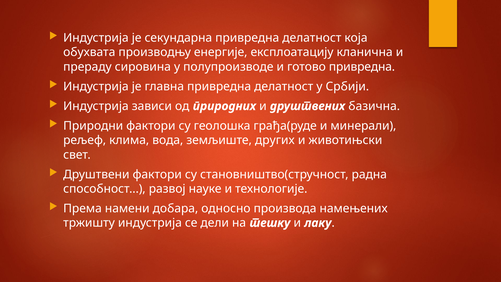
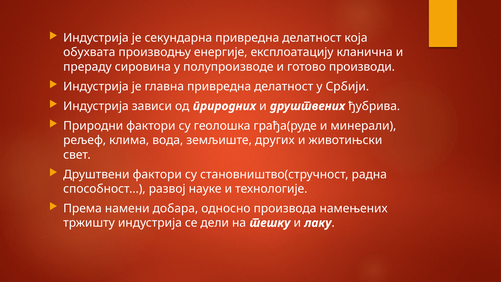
готово привредна: привредна -> производи (362, 67)
базична: базична -> ђубрива (374, 106)
